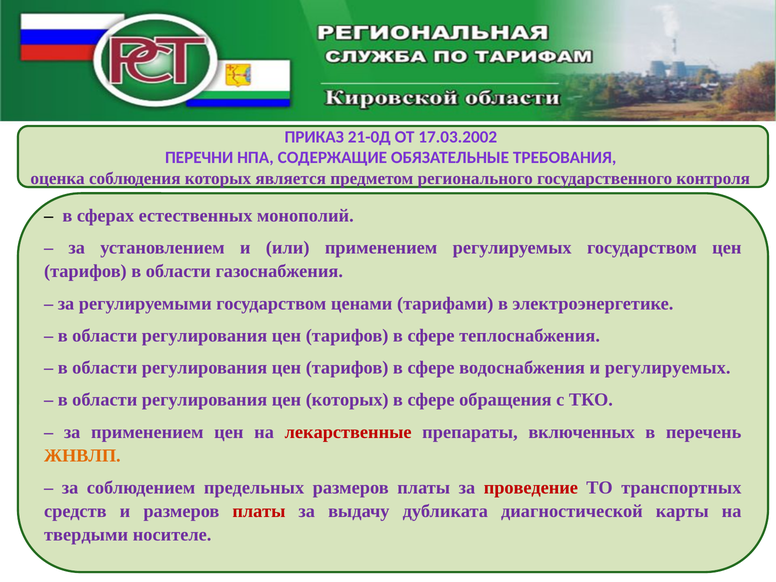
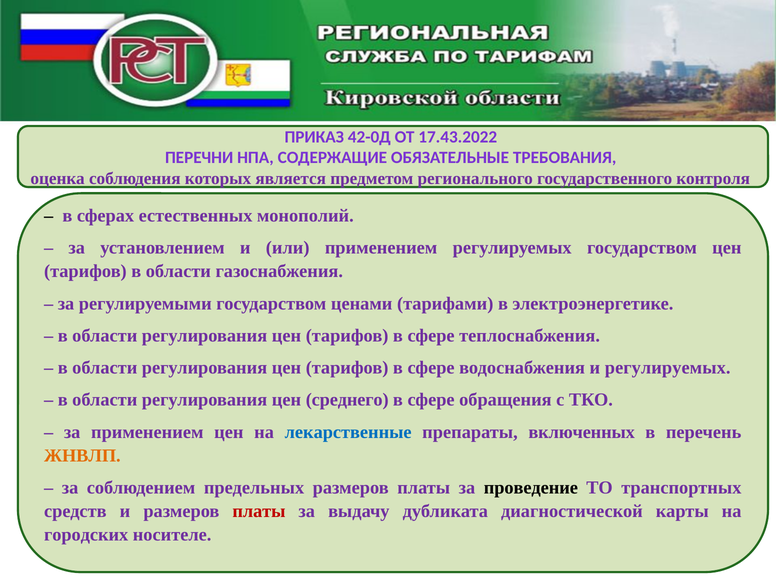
21-0Д: 21-0Д -> 42-0Д (369, 137)
17.03.2002: 17.03.2002 -> 17.43.2022 (458, 137)
цен которых: которых -> среднего (347, 400)
лекарственные colour: red -> blue (348, 432)
проведение colour: red -> black (531, 488)
твердыми: твердыми -> городских (86, 535)
